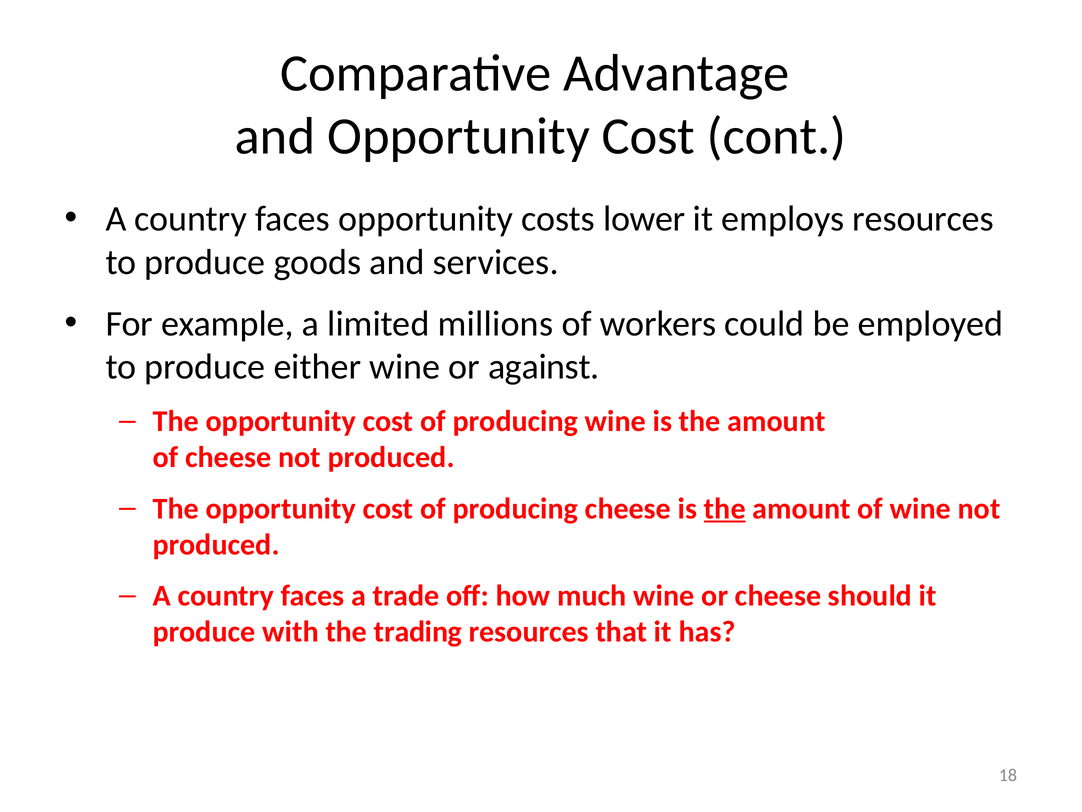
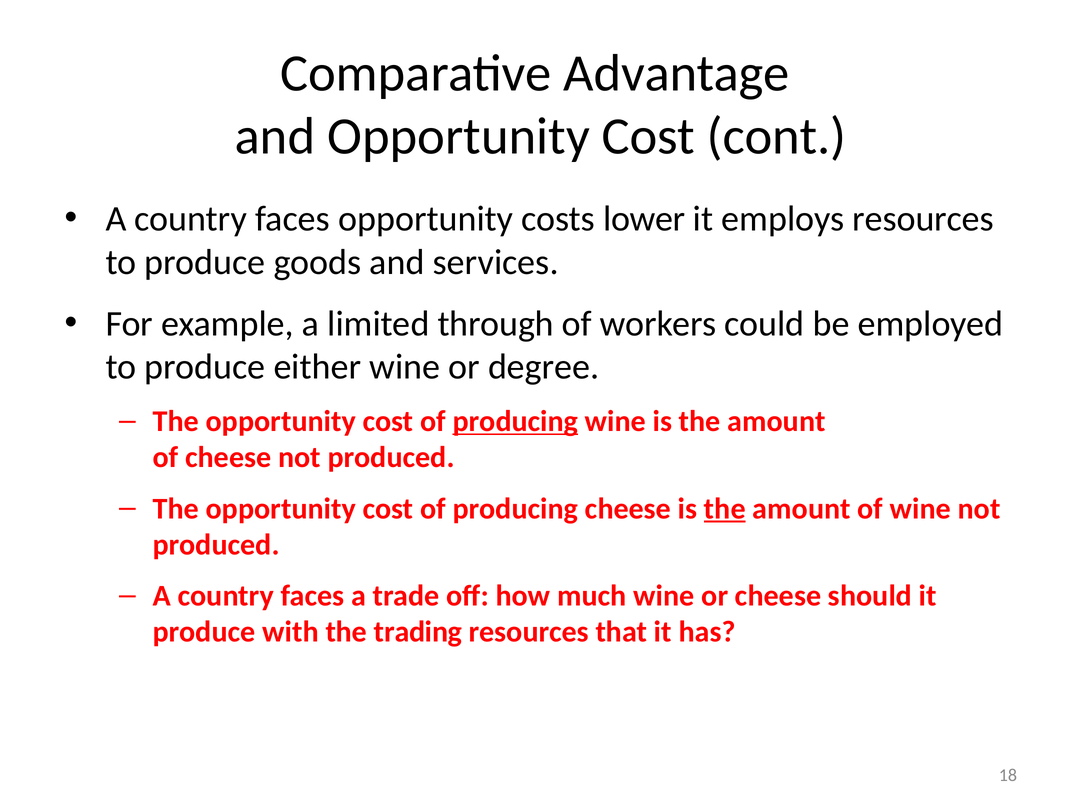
millions: millions -> through (496, 324)
against: against -> degree (544, 367)
producing underline: none -> present (515, 421)
